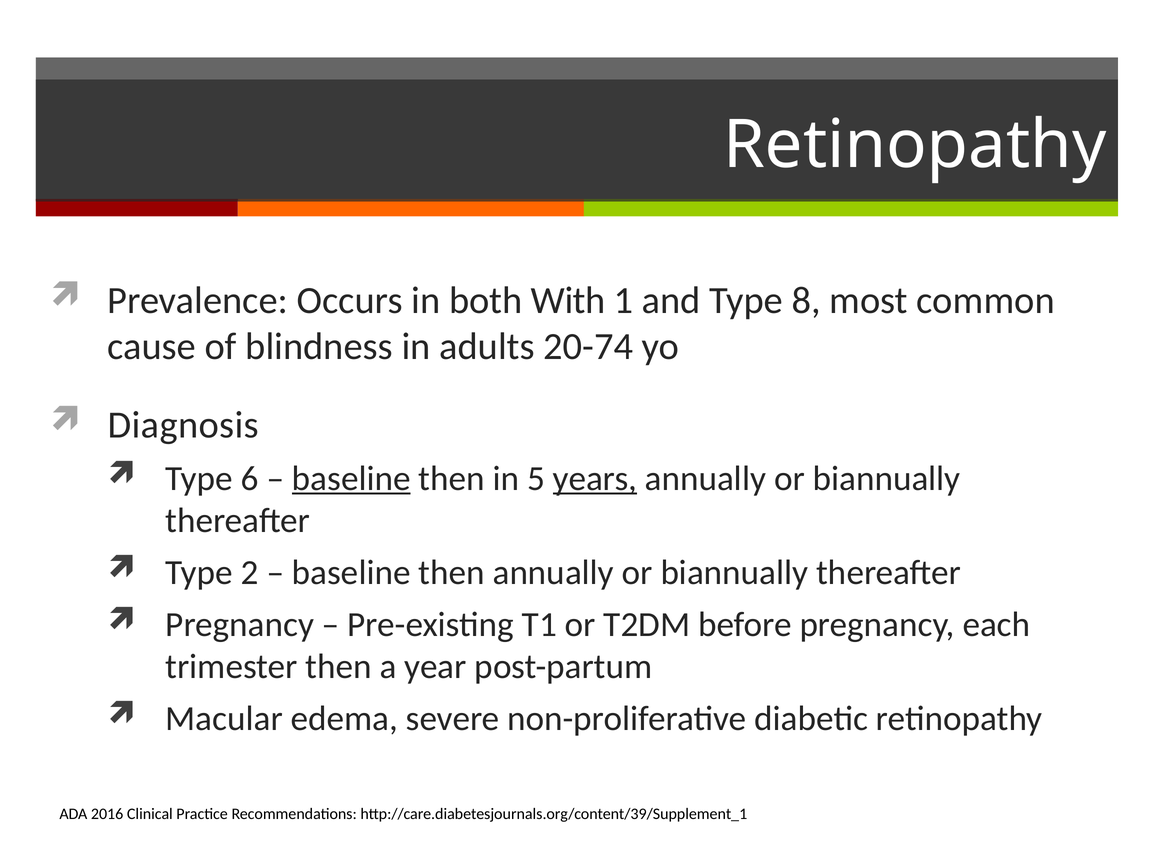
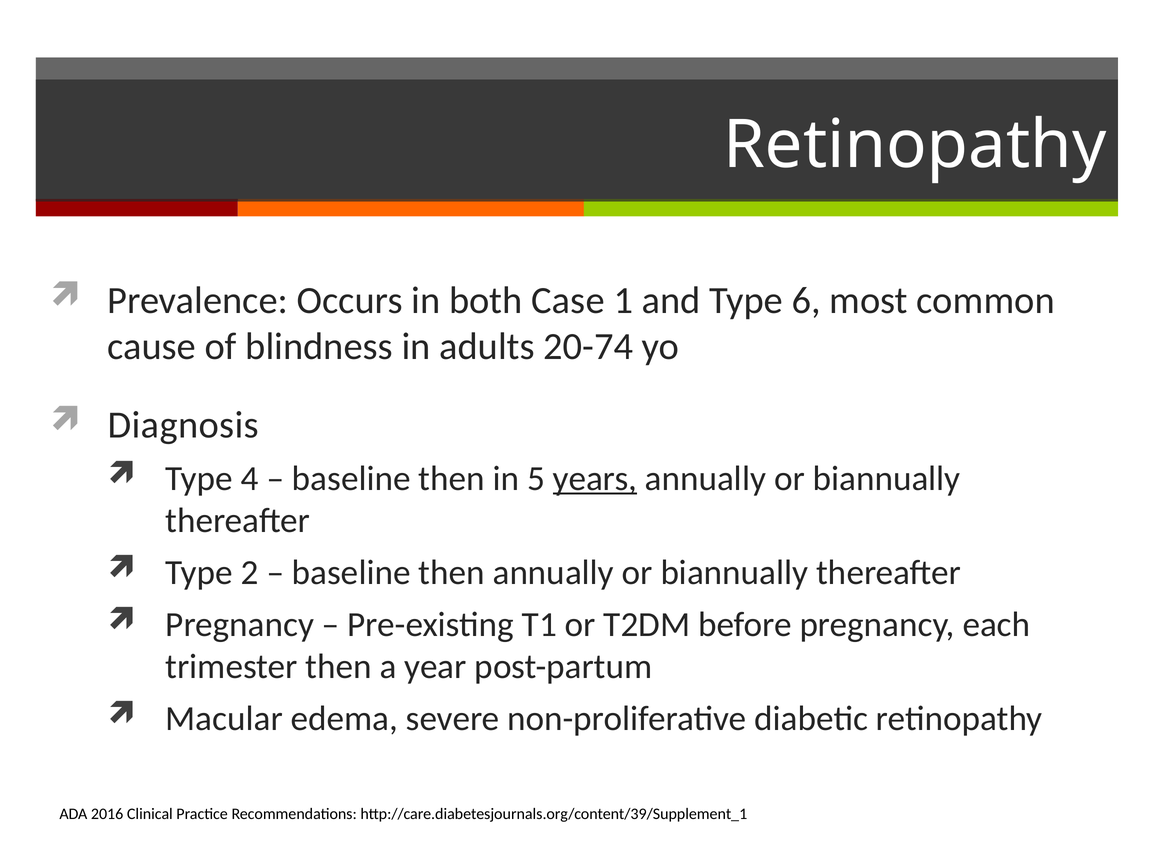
With: With -> Case (568, 301)
8: 8 -> 6 (806, 301)
6: 6 -> 4 (250, 479)
baseline underline: present -> none (351, 479)
